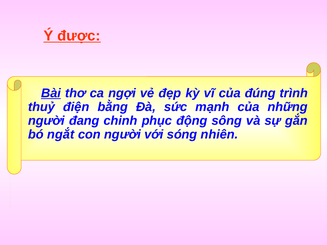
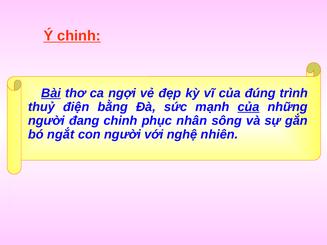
Ý được: được -> chinh (79, 36)
của underline: none -> present (248, 107)
động: động -> nhân (192, 121)
sóng: sóng -> nghệ (182, 135)
